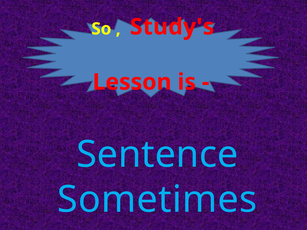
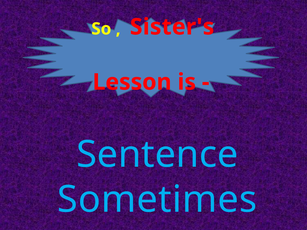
Study's: Study's -> Sister's (172, 27)
